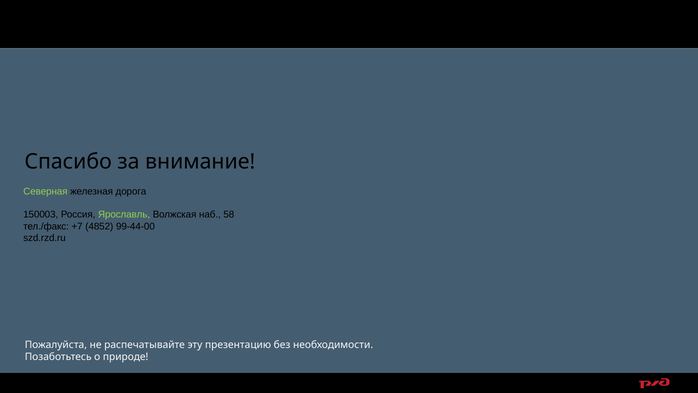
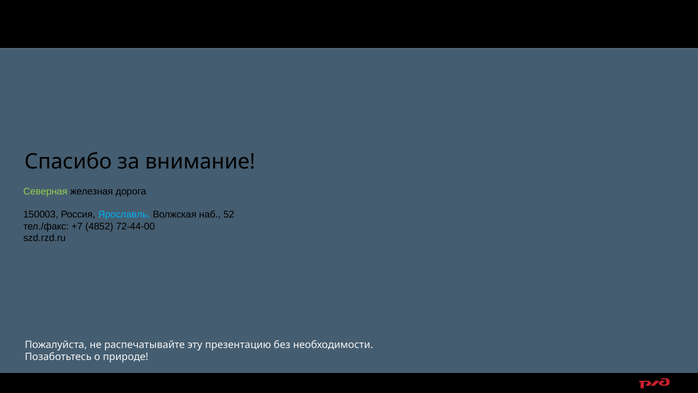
Ярославль colour: light green -> light blue (124, 214)
58: 58 -> 52 (229, 214)
99-44-00: 99-44-00 -> 72-44-00 (135, 226)
